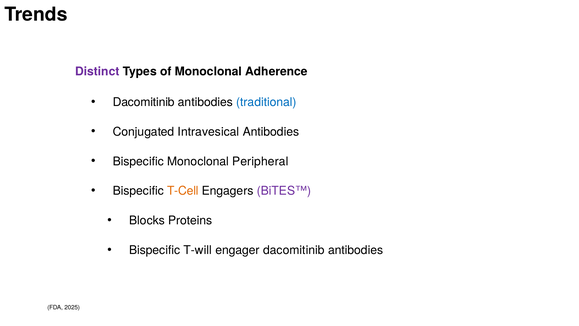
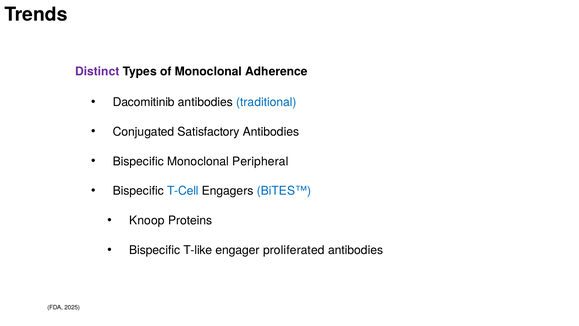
Intravesical: Intravesical -> Satisfactory (209, 132)
T-Cell colour: orange -> blue (183, 191)
BiTES™ colour: purple -> blue (284, 191)
Blocks: Blocks -> Knoop (147, 220)
T-will: T-will -> T-like (198, 250)
engager dacomitinib: dacomitinib -> proliferated (294, 250)
